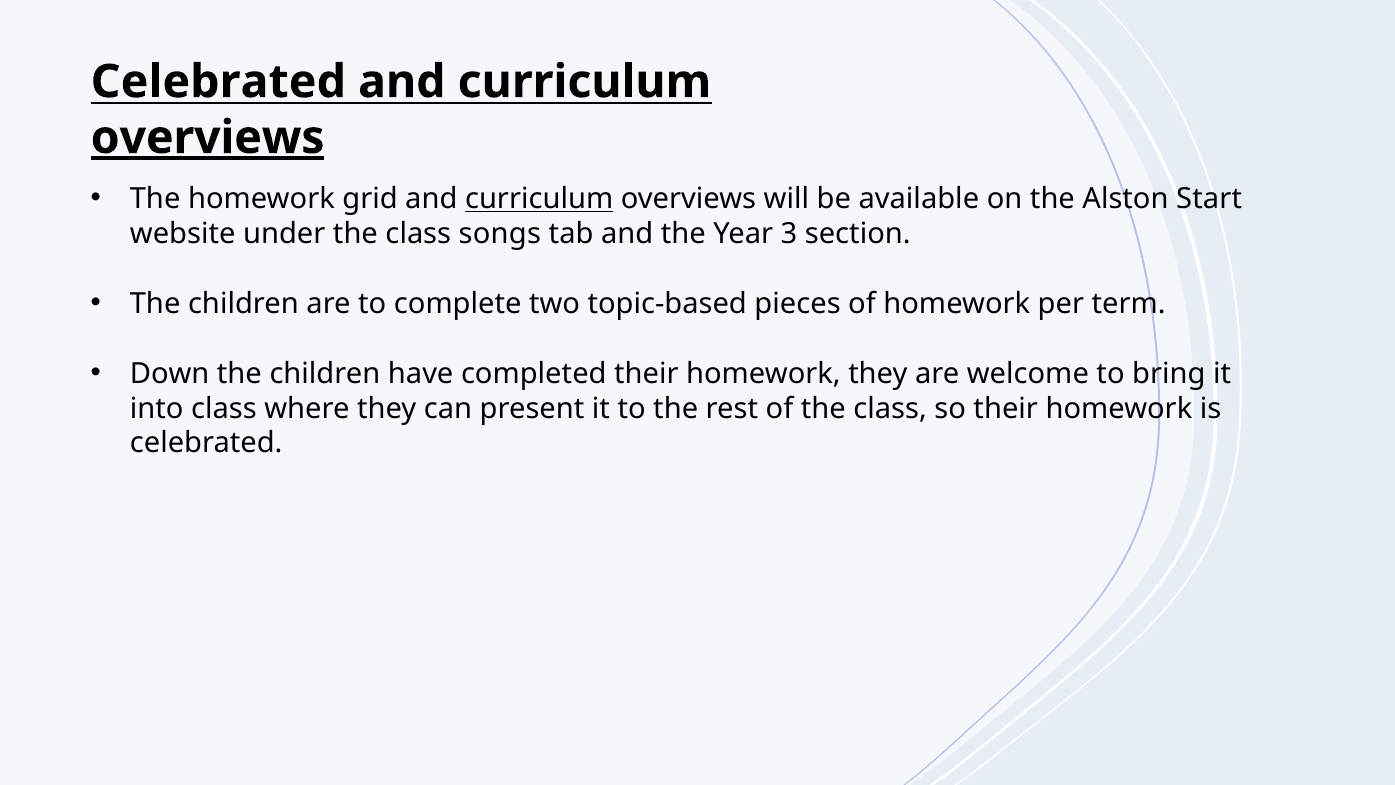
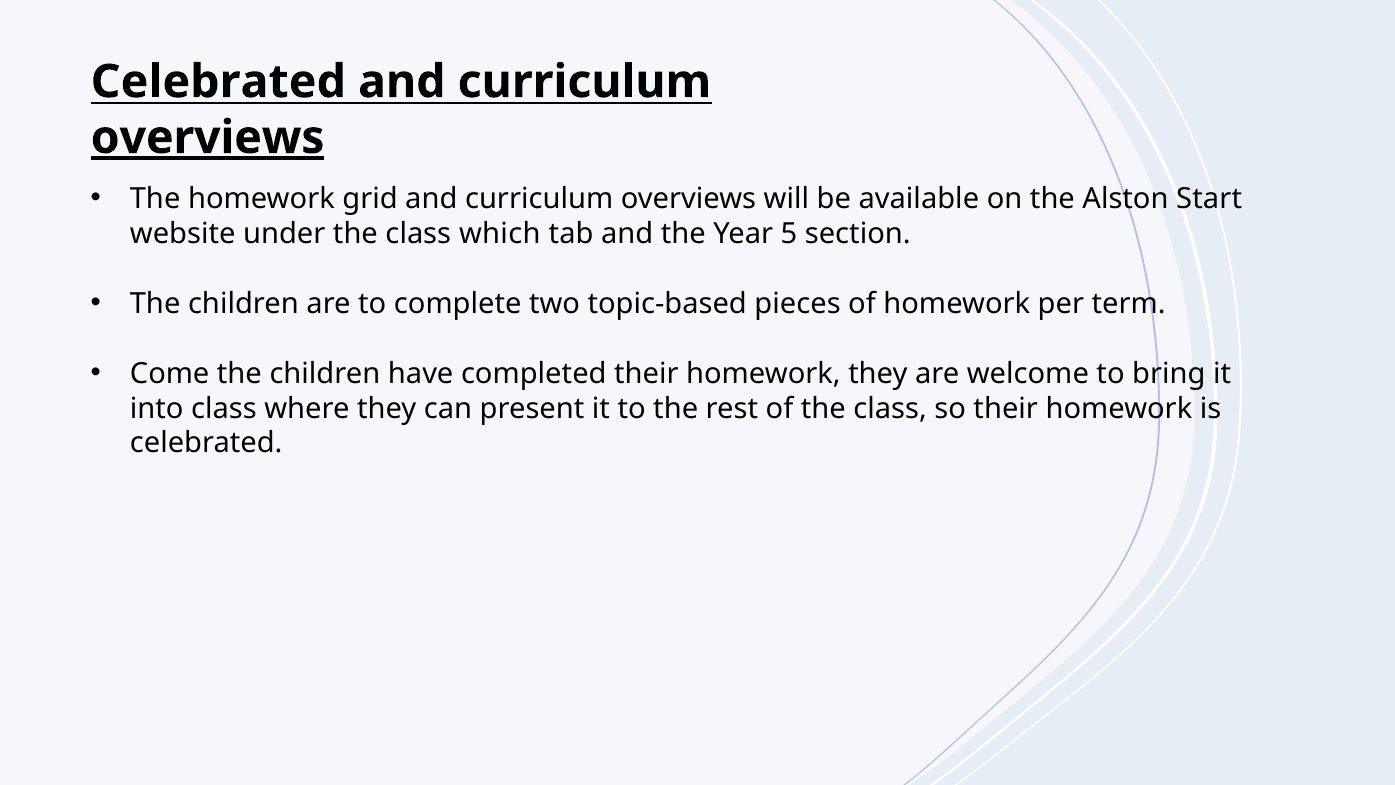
curriculum underline: present -> none (539, 199)
songs: songs -> which (500, 234)
3: 3 -> 5 (789, 234)
Down: Down -> Come (170, 373)
